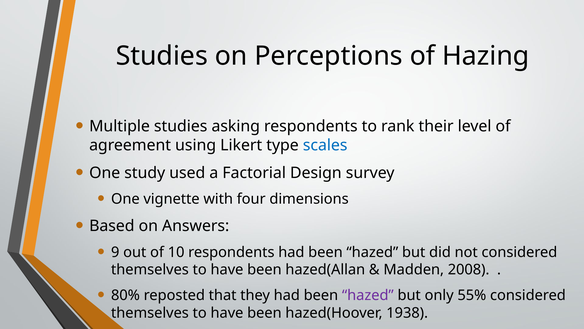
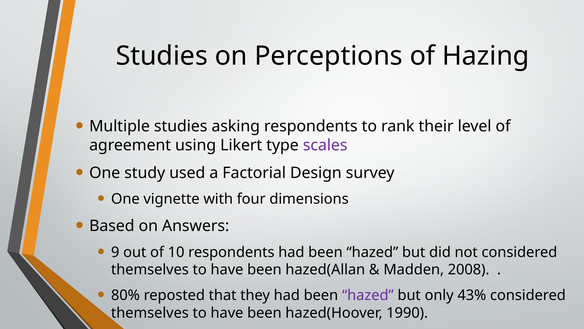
scales colour: blue -> purple (325, 145)
55%: 55% -> 43% (472, 295)
1938: 1938 -> 1990 (407, 312)
